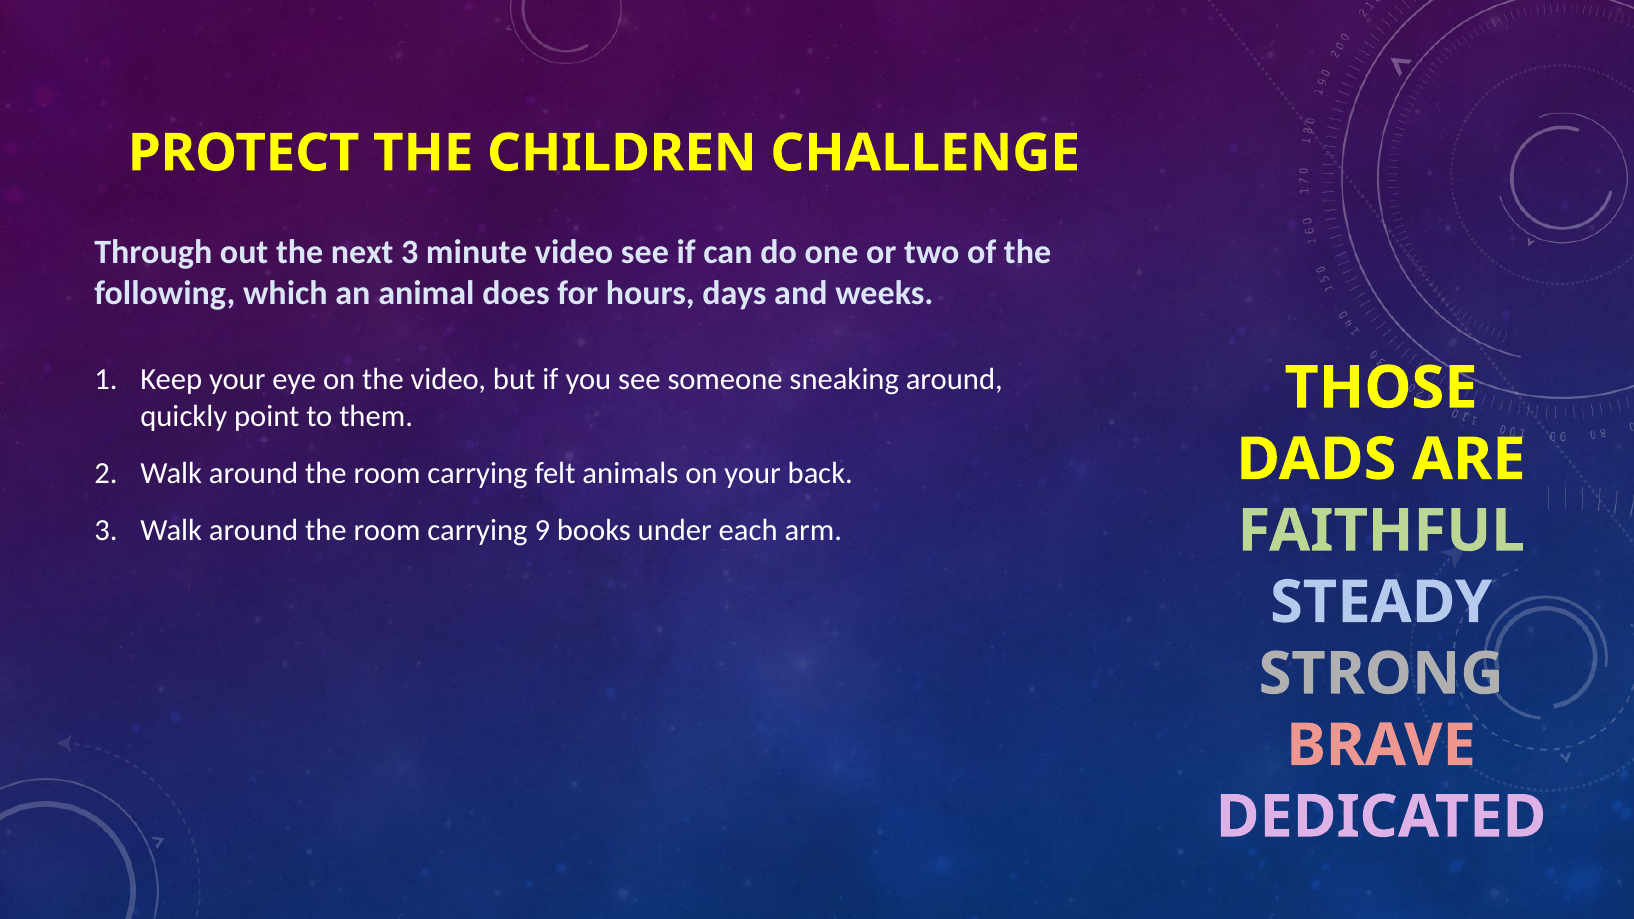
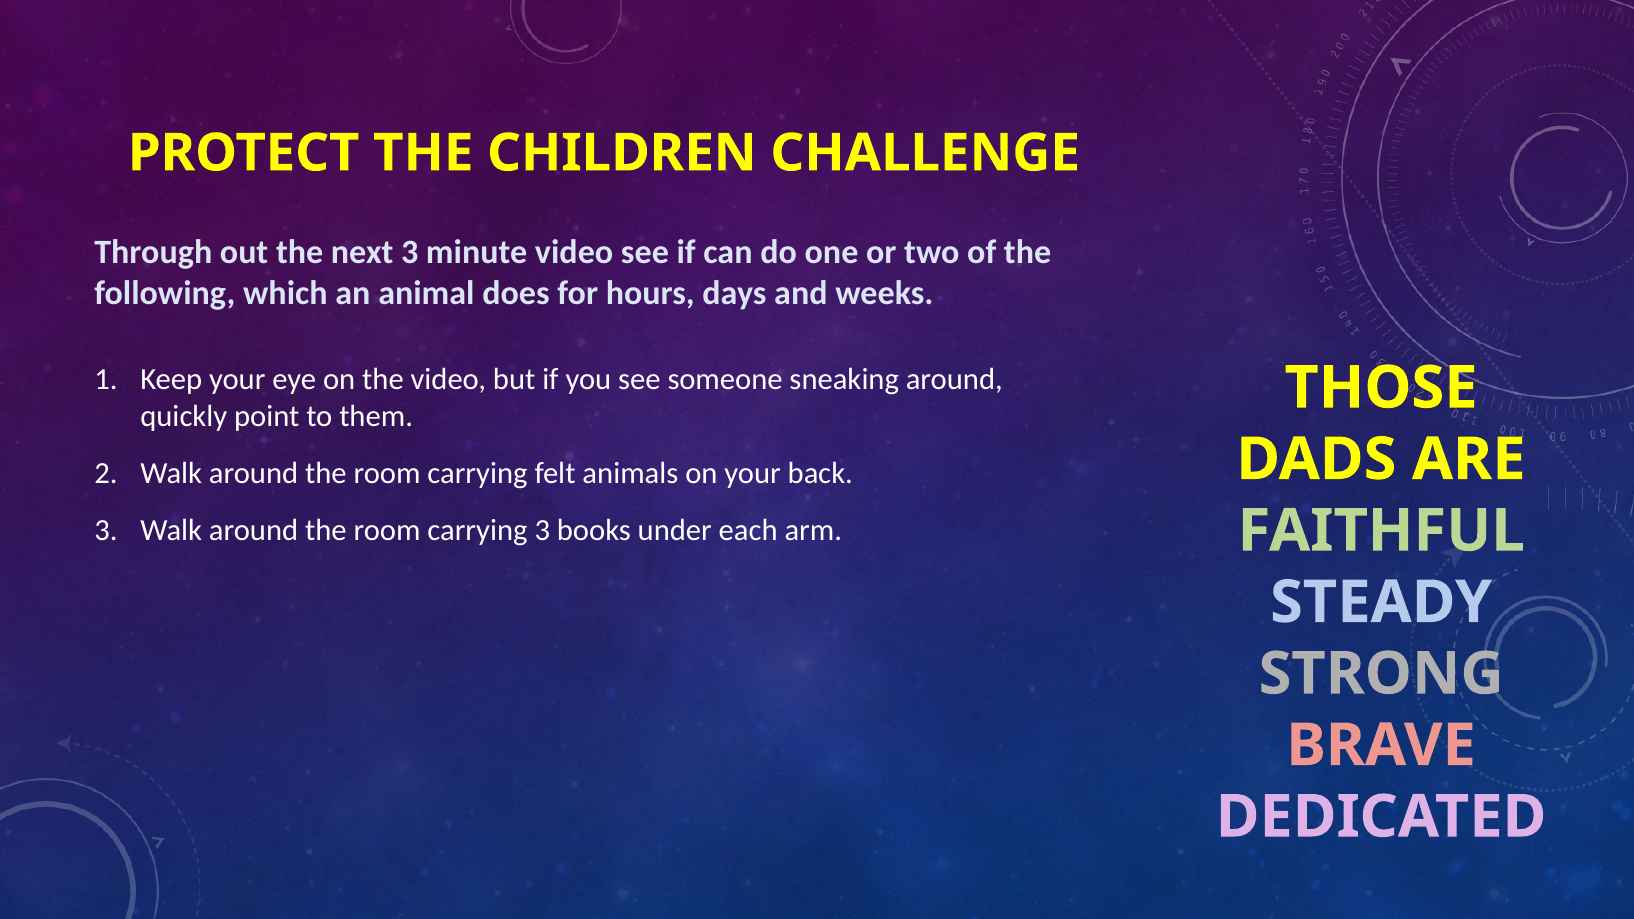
carrying 9: 9 -> 3 (542, 531)
